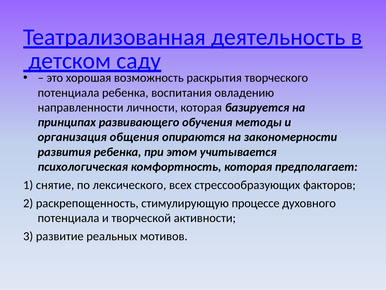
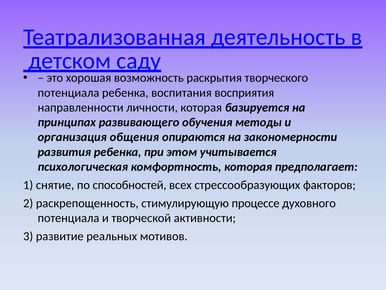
овладению: овладению -> восприятия (244, 93)
лексического: лексического -> способностей (130, 185)
